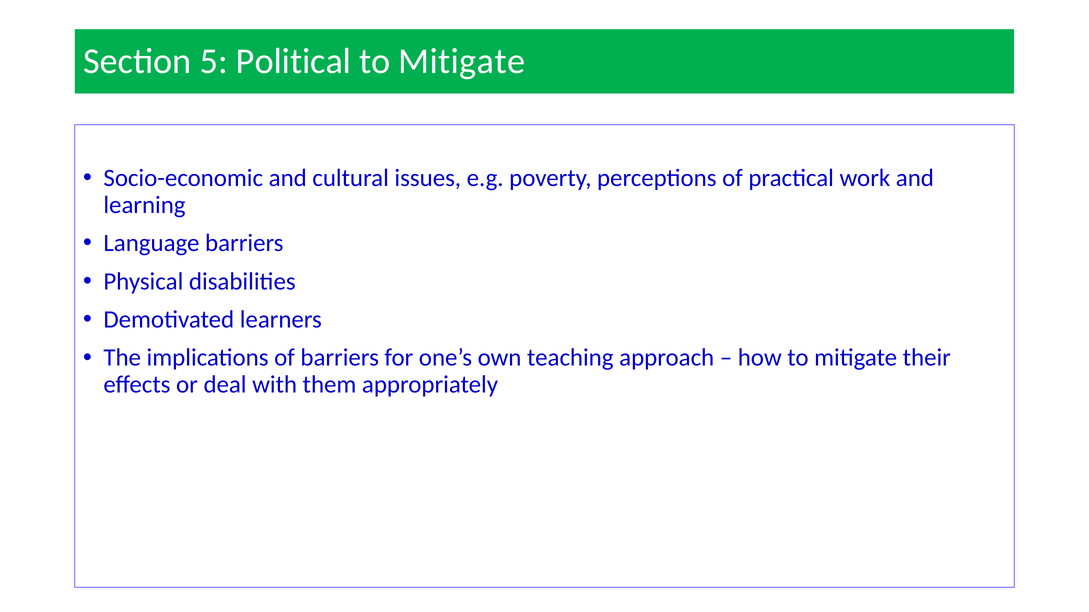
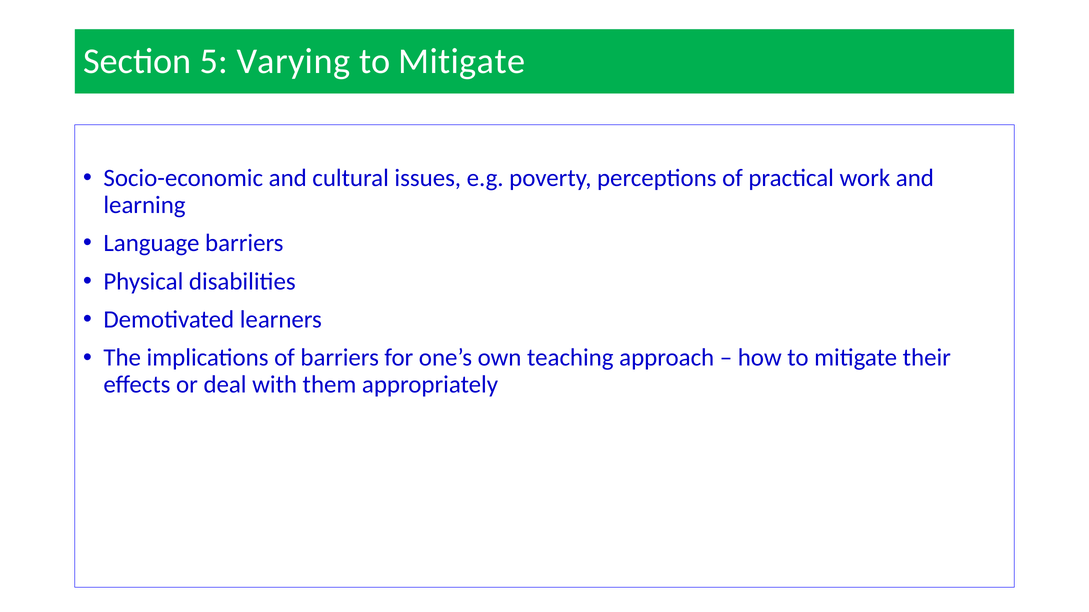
Political: Political -> Varying (293, 61)
